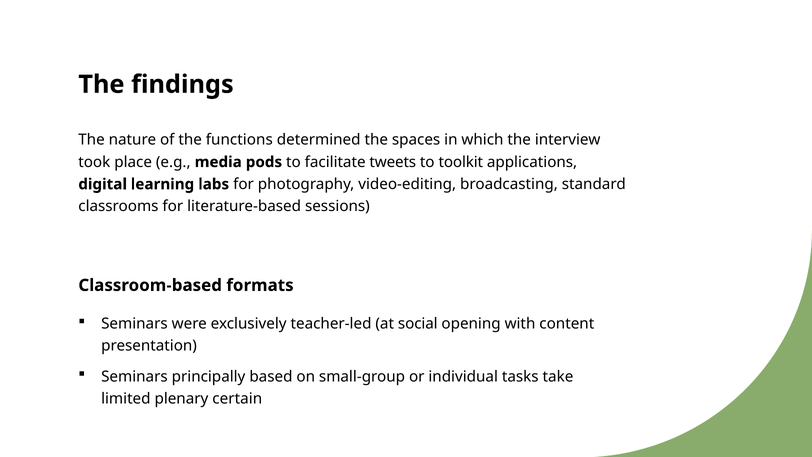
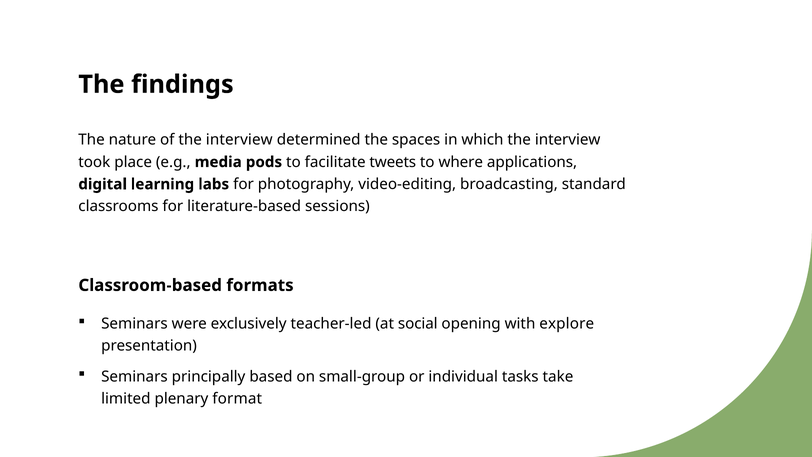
of the functions: functions -> interview (239, 140)
toolkit: toolkit -> where (461, 162)
content: content -> explore (567, 324)
certain: certain -> format (237, 399)
